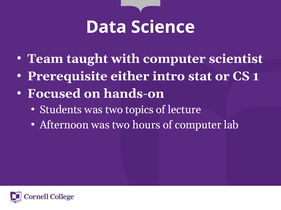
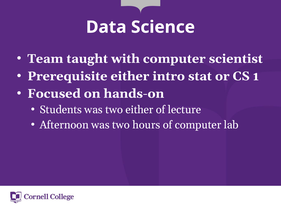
two topics: topics -> either (139, 110)
